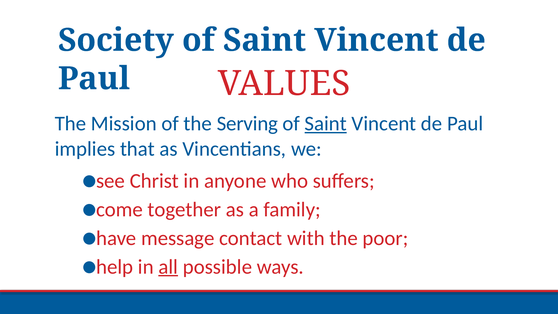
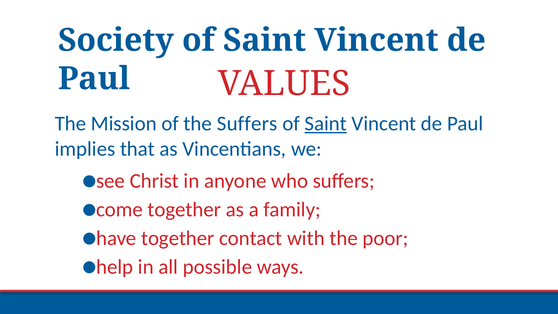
the Serving: Serving -> Suffers (247, 124)
message: message -> together (178, 238)
all underline: present -> none (168, 267)
